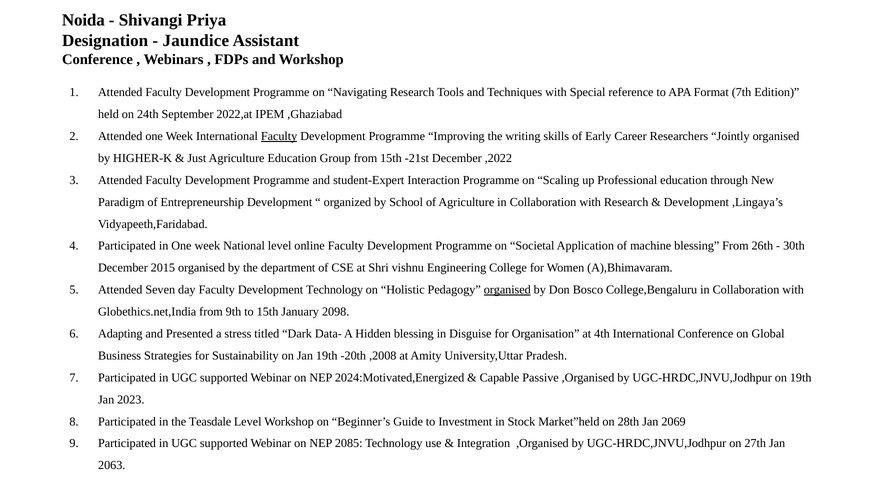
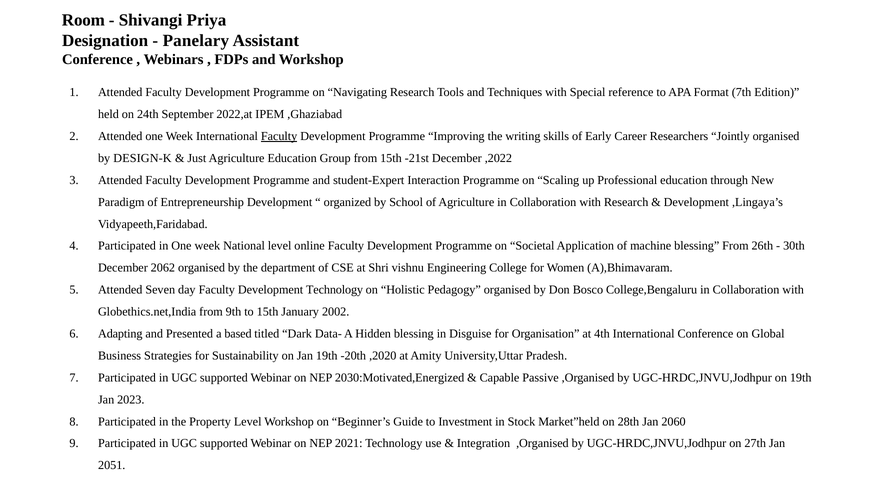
Noida: Noida -> Room (83, 20)
Jaundice: Jaundice -> Panelary (196, 41)
HIGHER-K: HIGHER-K -> DESIGN-K (143, 158)
2015: 2015 -> 2062 (163, 268)
organised underline: present -> none (507, 290)
2098: 2098 -> 2002 (336, 312)
stress: stress -> based (238, 334)
,2008: ,2008 -> ,2020 (383, 356)
2024:Motivated,Energized: 2024:Motivated,Energized -> 2030:Motivated,Energized (400, 377)
Teasdale: Teasdale -> Property (210, 421)
2069: 2069 -> 2060 (674, 421)
2085: 2085 -> 2021 (349, 443)
2063: 2063 -> 2051 (112, 465)
